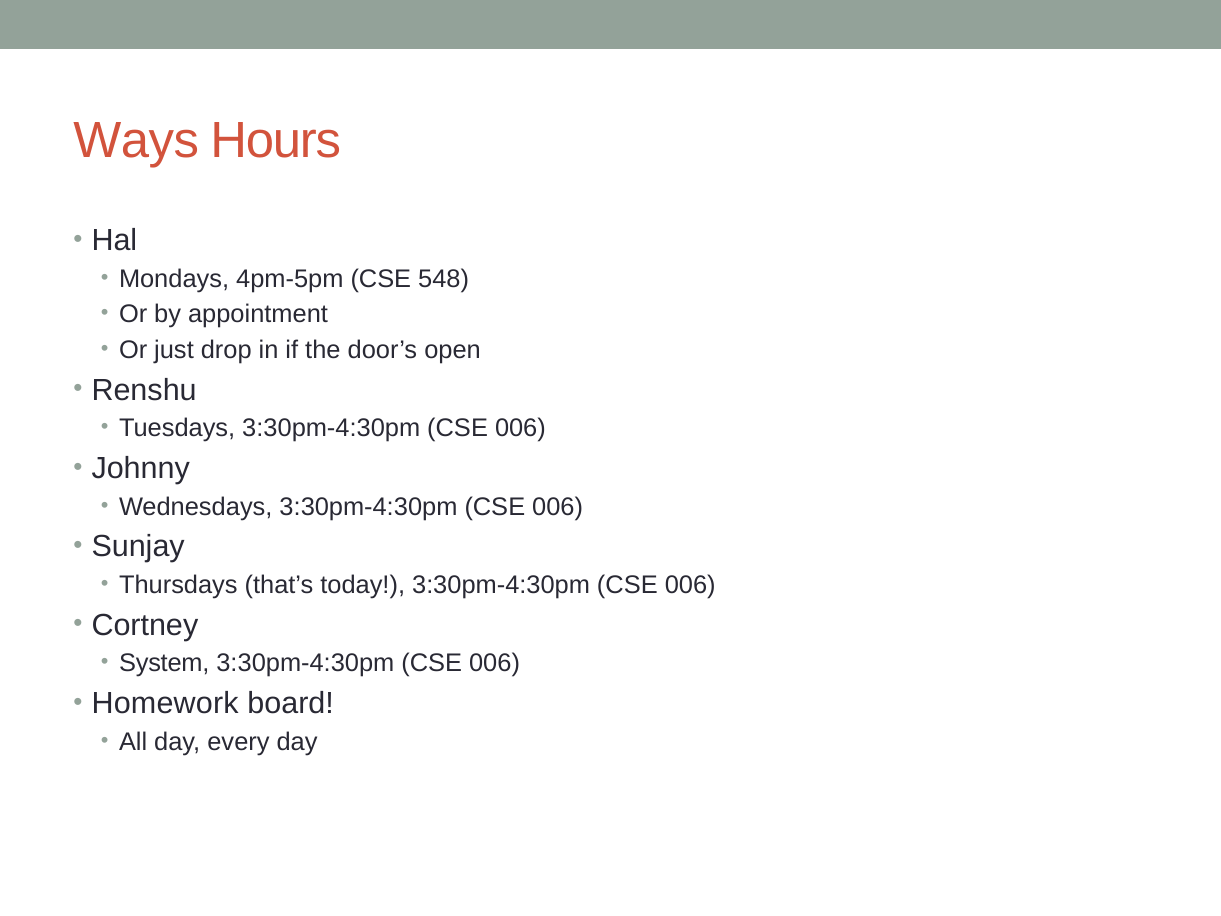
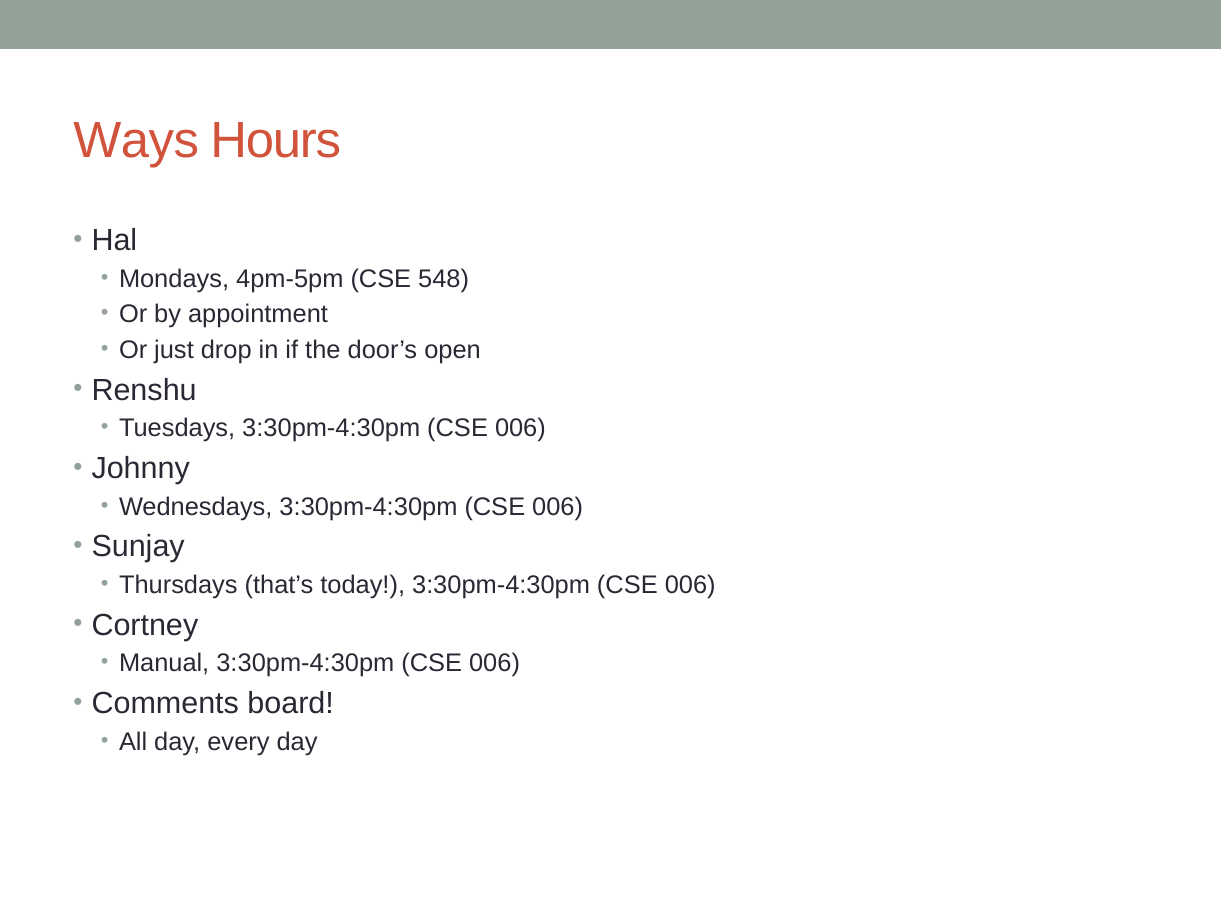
System: System -> Manual (164, 663)
Homework: Homework -> Comments (165, 703)
